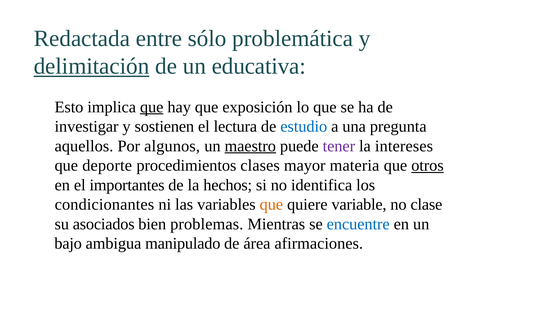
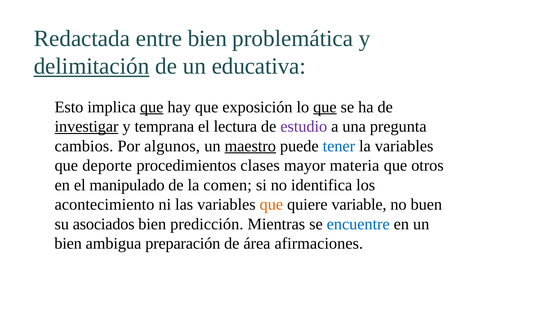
entre sólo: sólo -> bien (207, 38)
que underline: none -> present (325, 107)
investigar underline: none -> present (87, 126)
sostienen: sostienen -> temprana (164, 126)
estudio colour: blue -> purple (304, 126)
aquellos: aquellos -> cambios (84, 146)
tener colour: purple -> blue (339, 146)
la intereses: intereses -> variables (404, 146)
otros underline: present -> none (427, 165)
importantes: importantes -> manipulado (127, 185)
hechos: hechos -> comen (228, 185)
condicionantes: condicionantes -> acontecimiento (104, 204)
clase: clase -> buen (426, 204)
problemas: problemas -> predicción (207, 223)
bajo: bajo -> bien (68, 243)
manipulado: manipulado -> preparación (183, 243)
